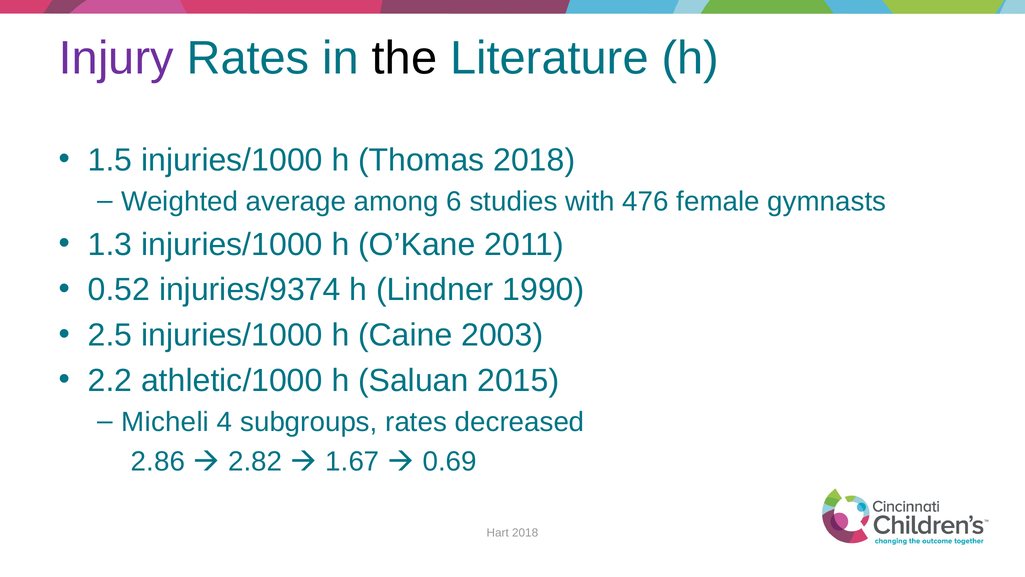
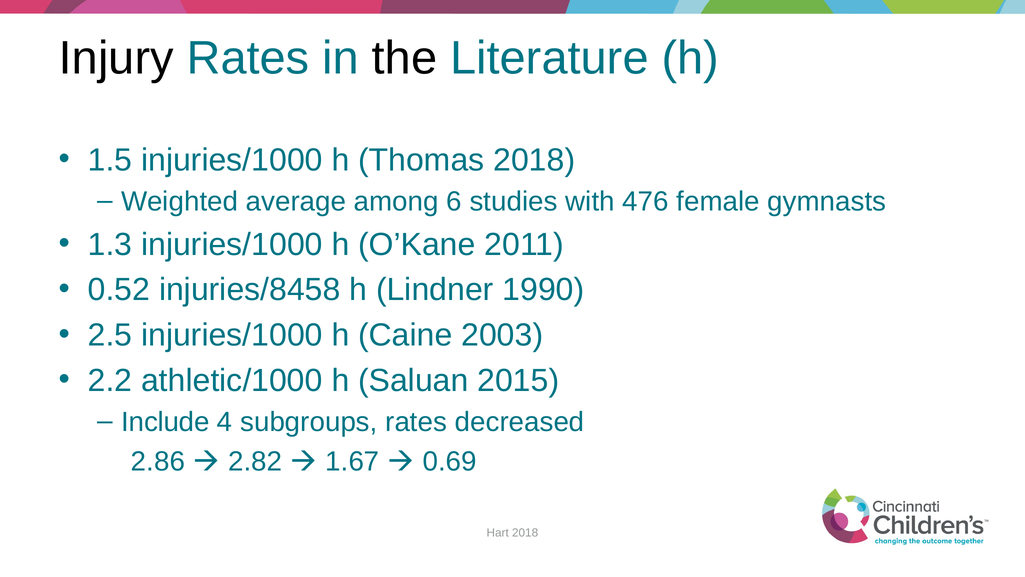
Injury colour: purple -> black (116, 58)
injuries/9374: injuries/9374 -> injuries/8458 (250, 290)
Micheli: Micheli -> Include (165, 422)
